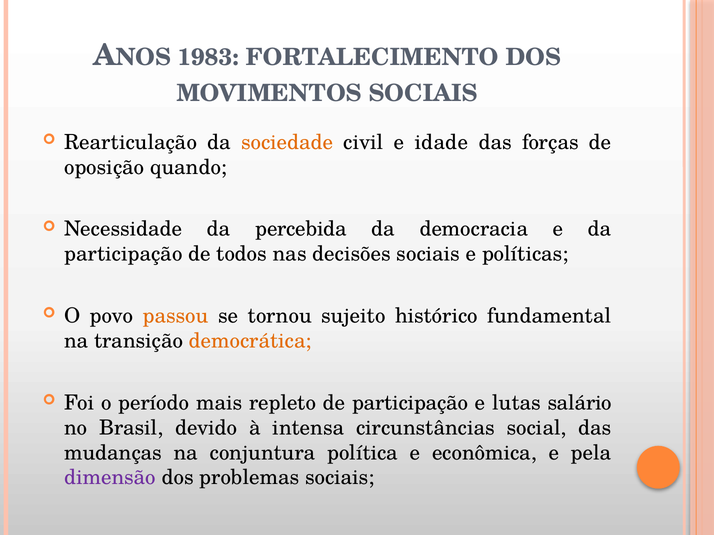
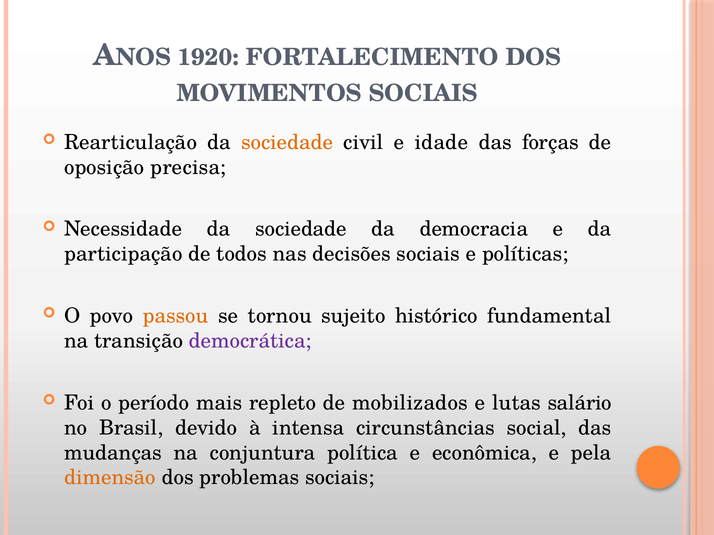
1983: 1983 -> 1920 (208, 58)
quando: quando -> precisa (188, 167)
Necessidade da percebida: percebida -> sociedade (301, 229)
democrática colour: orange -> purple (250, 341)
de participação: participação -> mobilizados (410, 403)
dimensão colour: purple -> orange (110, 478)
